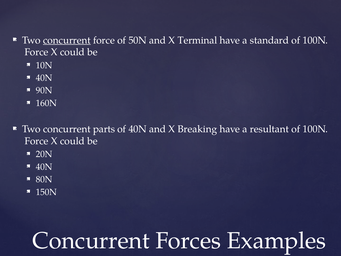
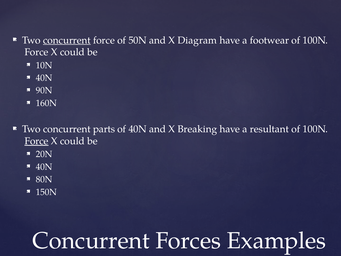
Terminal: Terminal -> Diagram (197, 40)
standard: standard -> footwear (269, 40)
Force underline: none -> present (37, 141)
